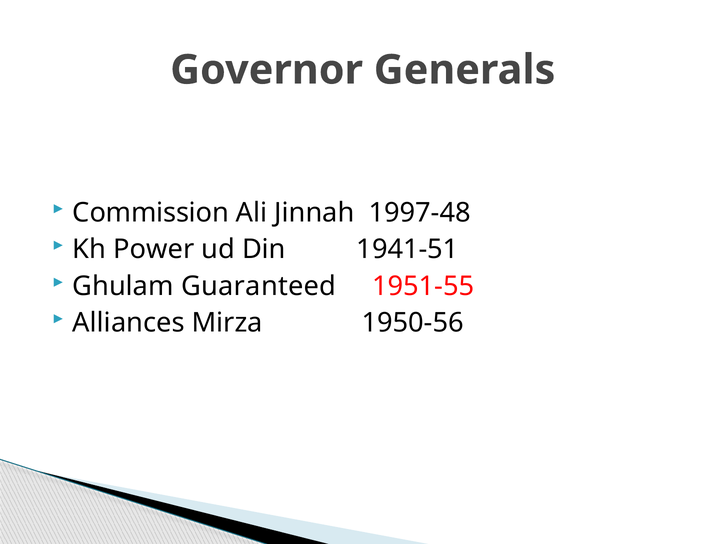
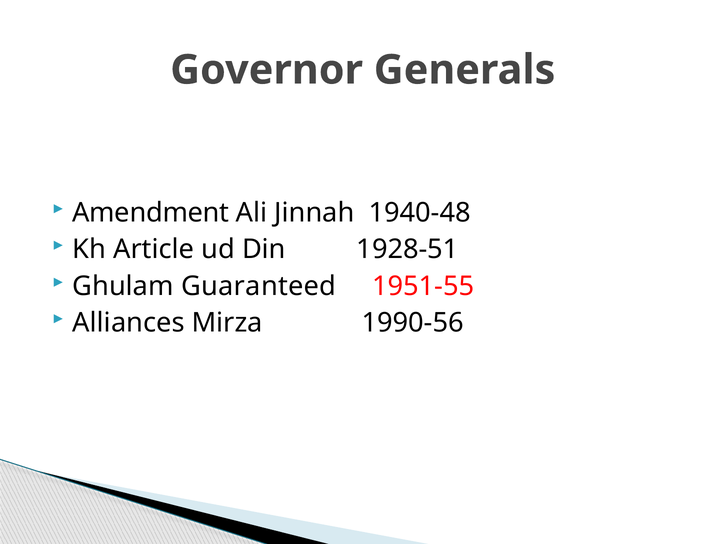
Commission: Commission -> Amendment (151, 213)
1997-48: 1997-48 -> 1940-48 (420, 213)
Power: Power -> Article (154, 250)
1941-51: 1941-51 -> 1928-51 (407, 250)
1950-56: 1950-56 -> 1990-56 (413, 323)
